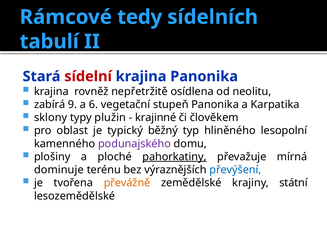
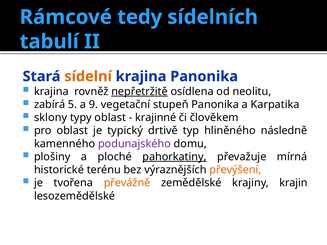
sídelní colour: red -> orange (88, 77)
nepřetržitě underline: none -> present (139, 92)
9: 9 -> 5 (73, 105)
6: 6 -> 9 (93, 105)
typy plužin: plužin -> oblast (110, 118)
běžný: běžný -> drtivě (163, 131)
lesopolní: lesopolní -> následně (284, 131)
dominuje: dominuje -> historické (59, 170)
převýšení colour: blue -> orange (235, 170)
státní: státní -> krajin (293, 183)
